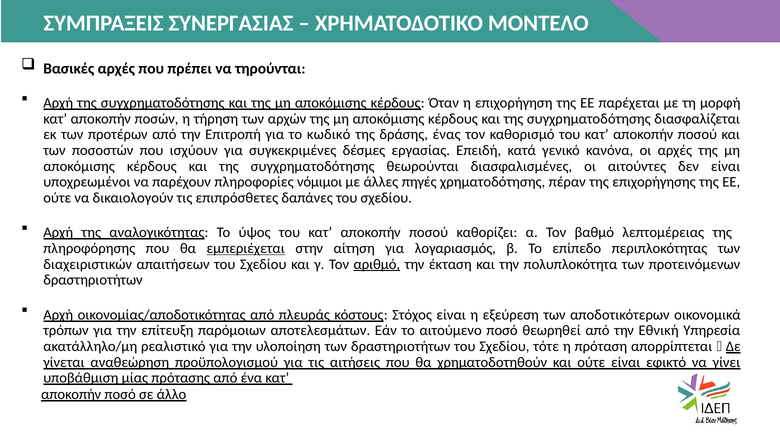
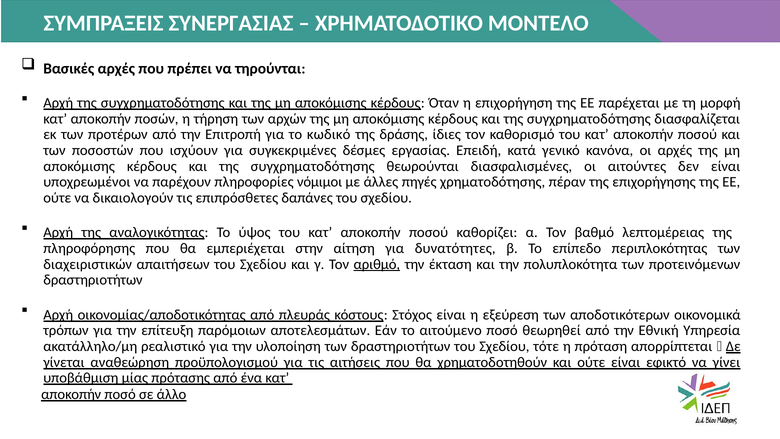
ένας: ένας -> ίδιες (447, 134)
εμπεριέχεται underline: present -> none (246, 248)
λογαριασμός: λογαριασμός -> δυνατότητες (455, 248)
